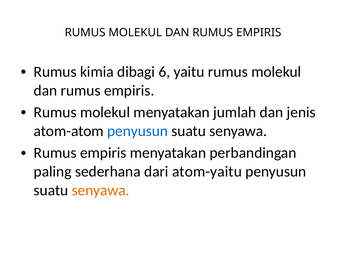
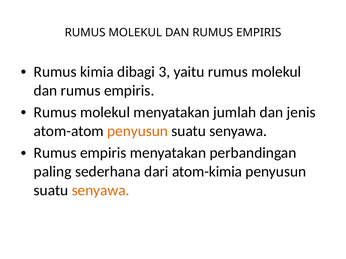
6: 6 -> 3 (164, 72)
penyusun colour: blue -> orange (138, 131)
atom-yaitu: atom-yaitu -> atom-kimia (207, 172)
